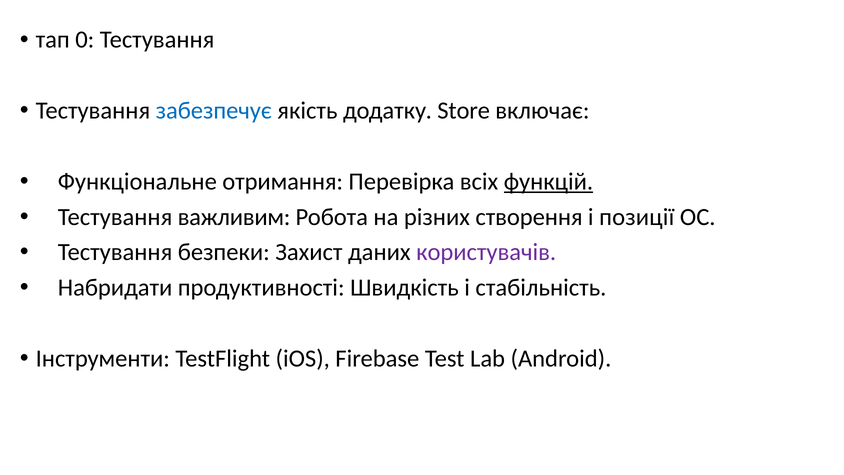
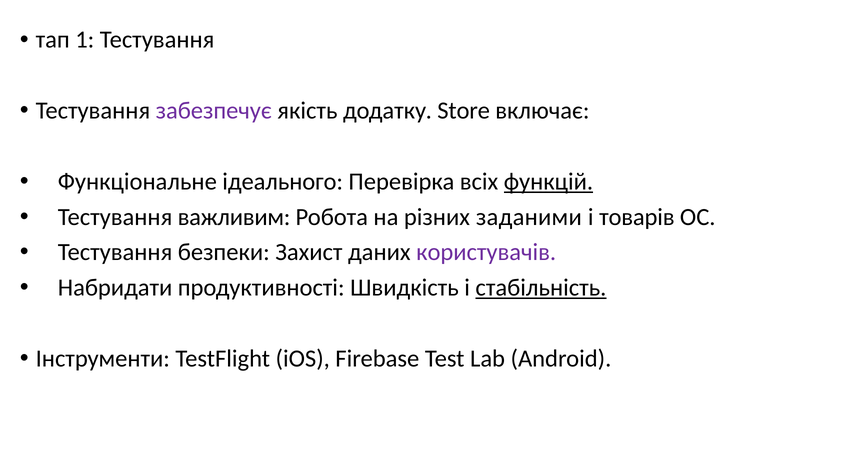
0: 0 -> 1 (85, 40)
забезпечує colour: blue -> purple (214, 111)
отримання: отримання -> ідеального (283, 181)
створення: створення -> заданими (529, 217)
позиції: позиції -> товарів (637, 217)
стабільність underline: none -> present (541, 288)
